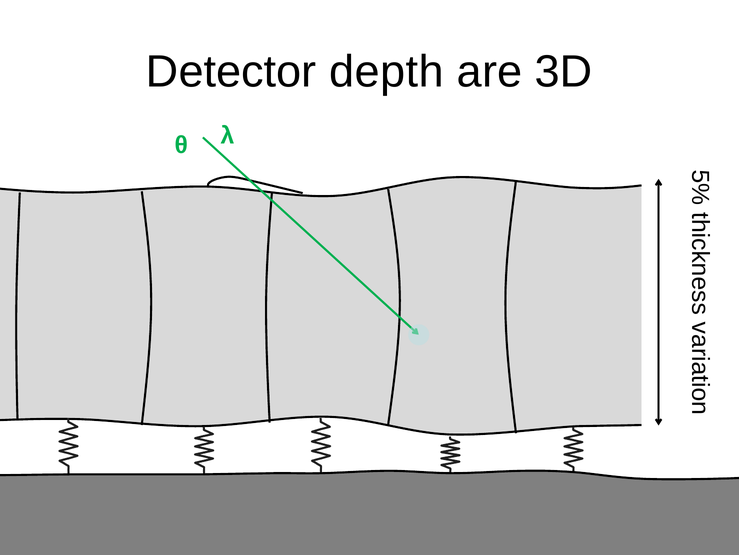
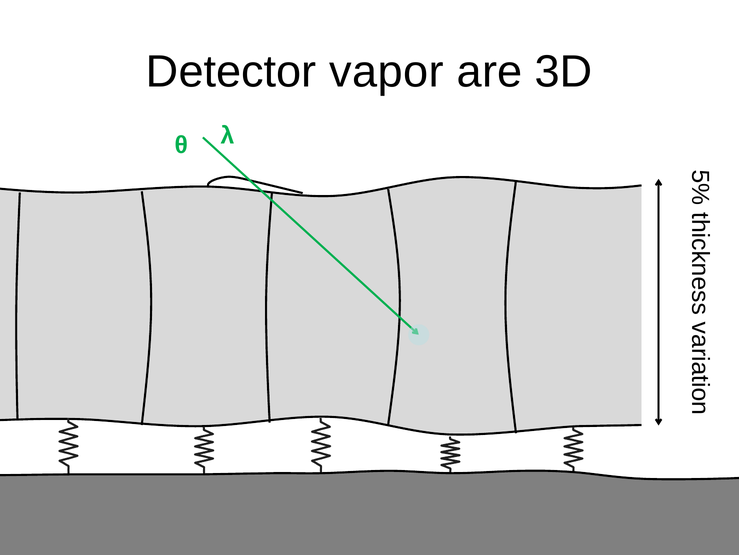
depth: depth -> vapor (386, 72)
